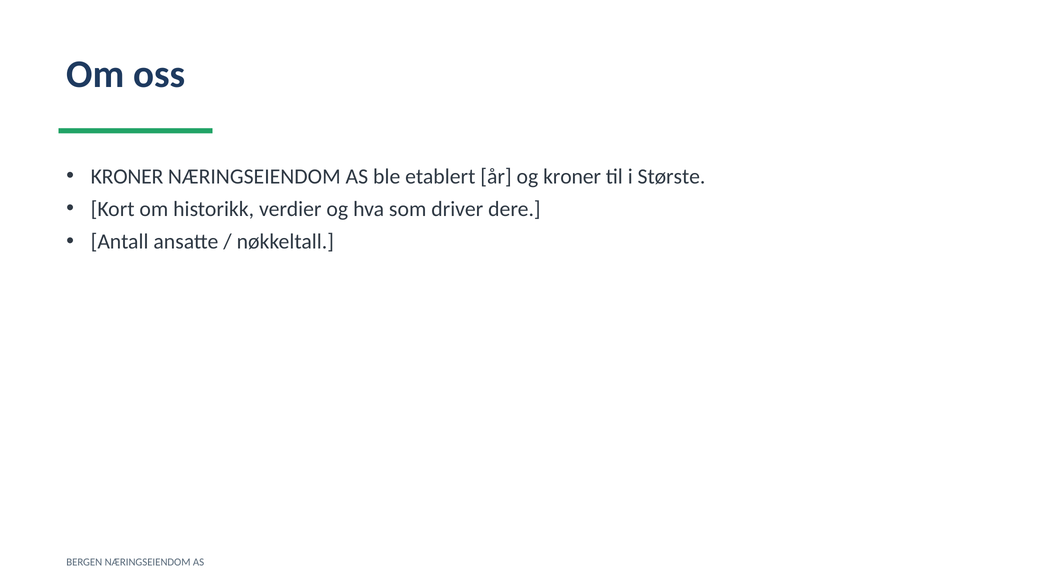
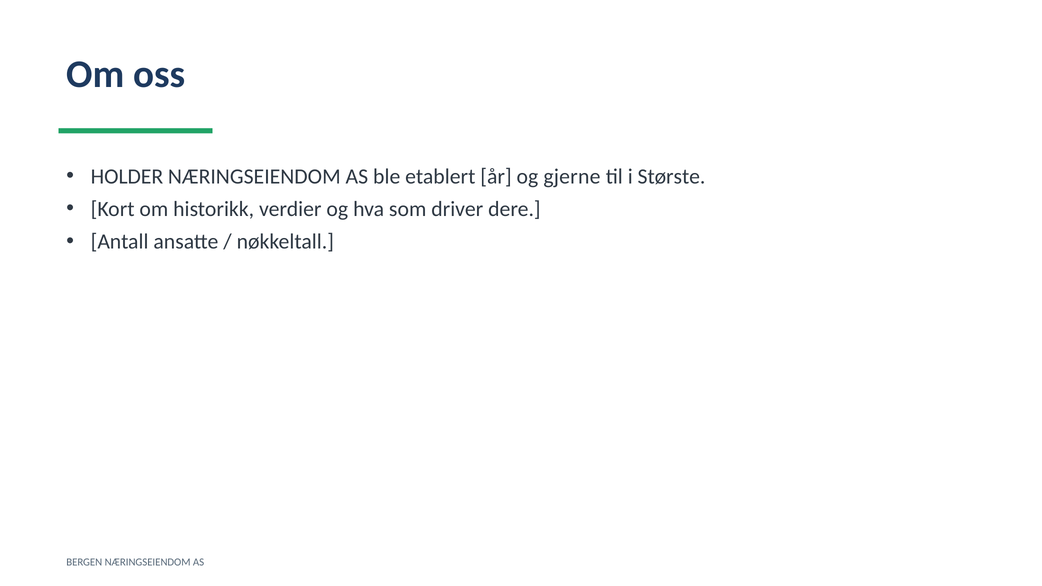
KRONER: KRONER -> HOLDER (127, 176)
og kroner: kroner -> gjerne (572, 176)
